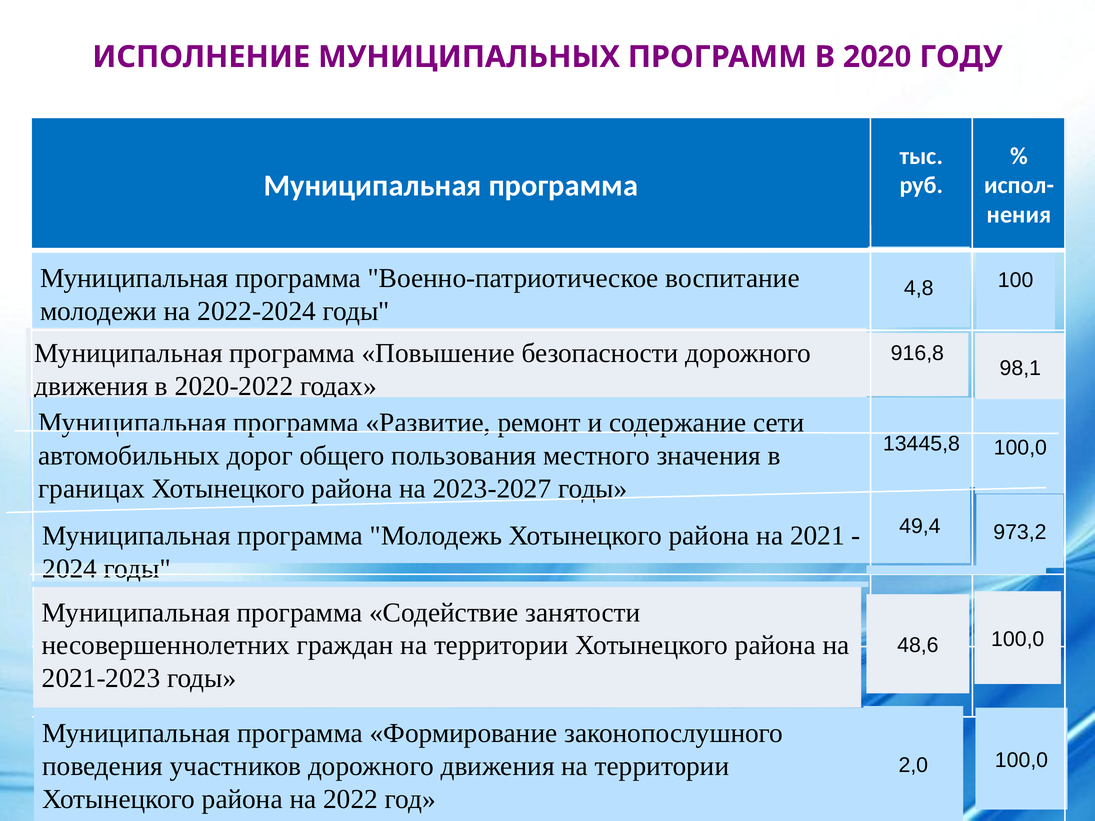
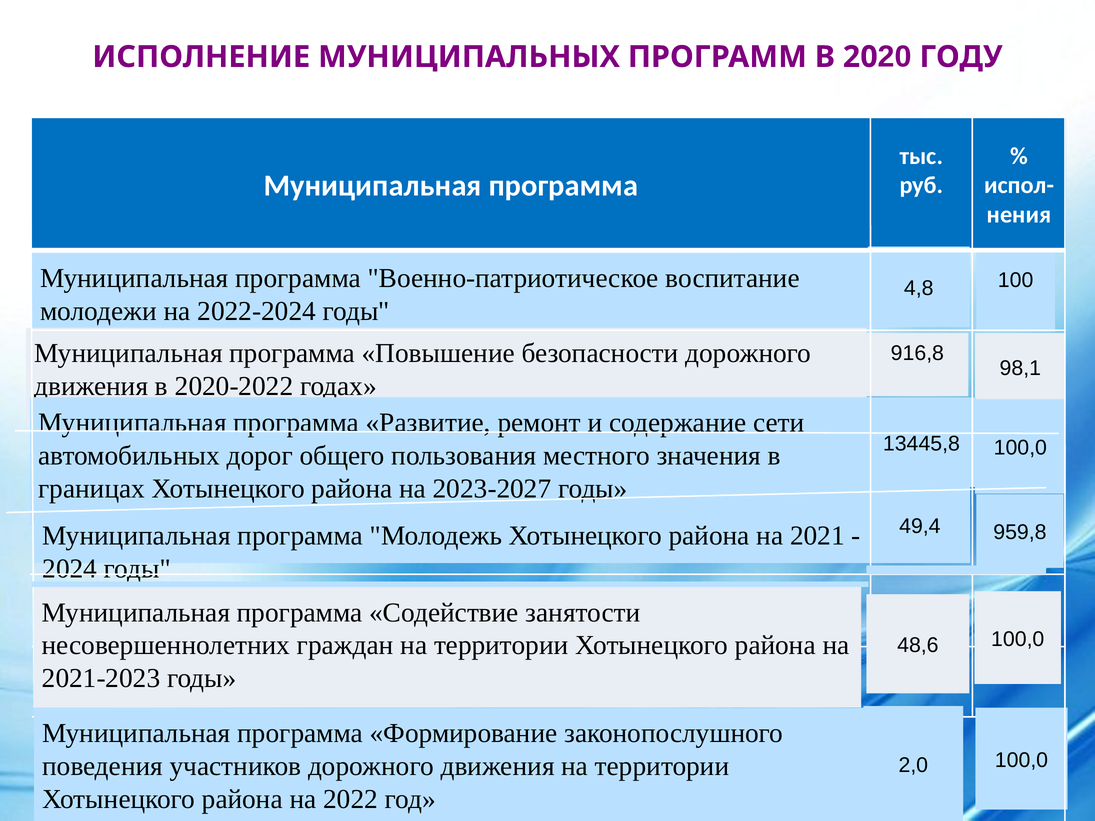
973,2: 973,2 -> 959,8 (1020, 533)
